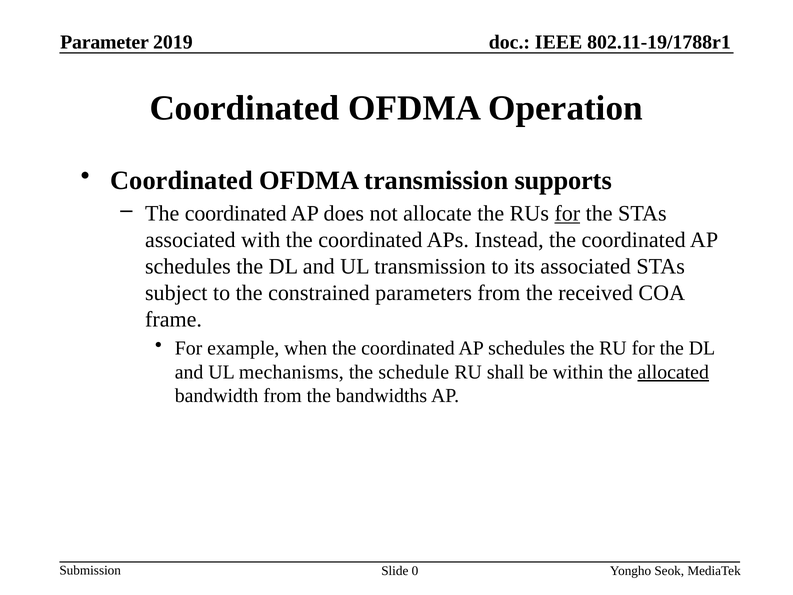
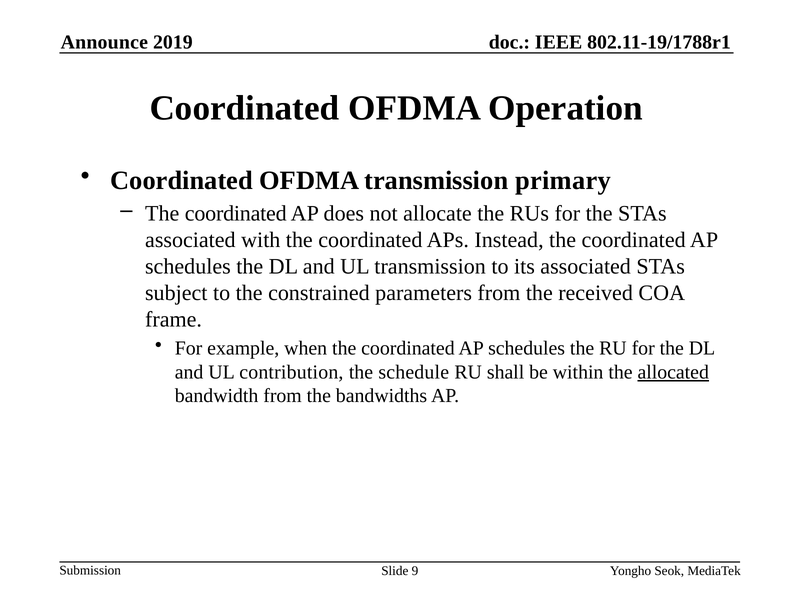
Parameter: Parameter -> Announce (104, 42)
supports: supports -> primary (563, 180)
for underline: present -> none (567, 213)
mechanisms: mechanisms -> contribution (291, 372)
0: 0 -> 9 (415, 570)
